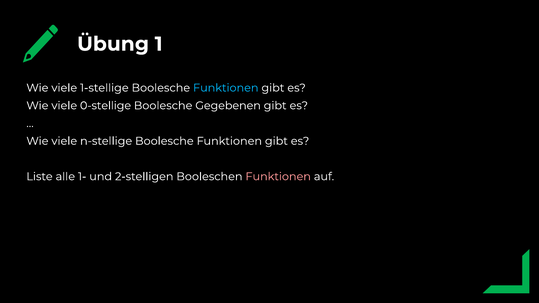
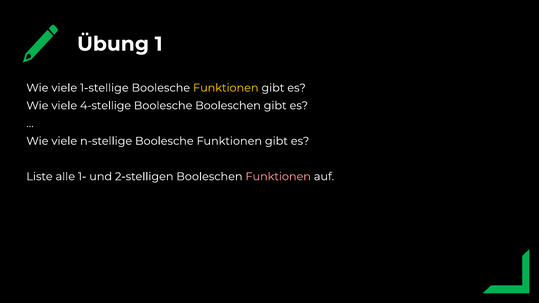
Funktionen colour: light blue -> yellow (226, 88)
0-stellige: 0-stellige -> 4-stellige (106, 106)
Boolesche Gegebenen: Gegebenen -> Booleschen (228, 106)
